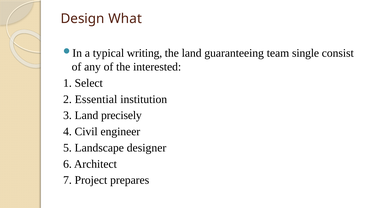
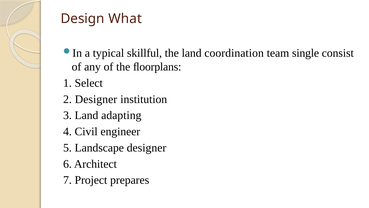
writing: writing -> skillful (144, 53)
guaranteeing: guaranteeing -> coordination (234, 53)
interested: interested -> ﬂoorplans (157, 67)
2 Essential: Essential -> Designer (96, 99)
precisely: precisely -> adapting (121, 115)
